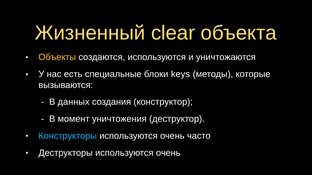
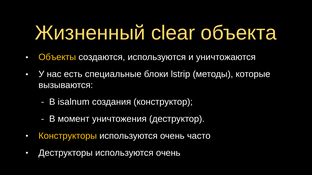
keys: keys -> lstrip (180, 74)
данных: данных -> isalnum (74, 102)
Конструкторы colour: light blue -> yellow (68, 136)
